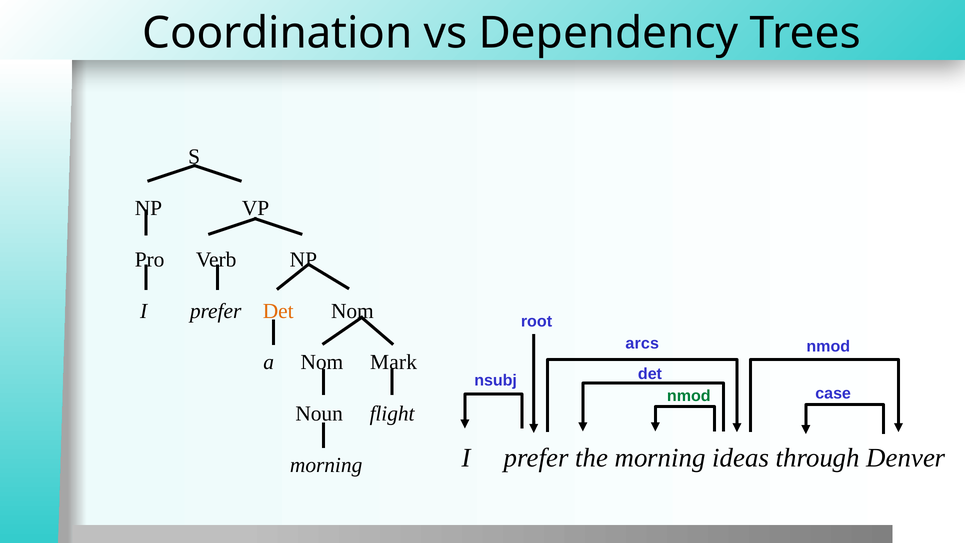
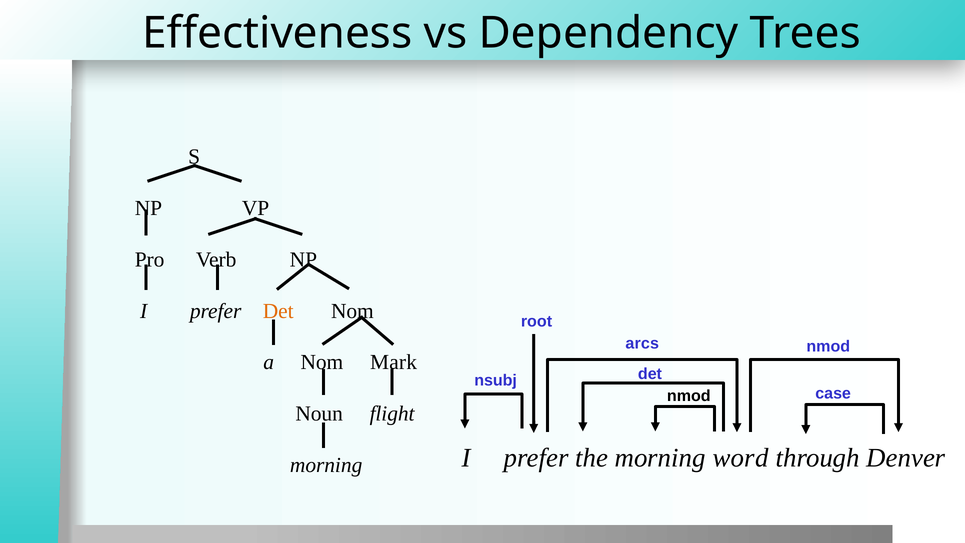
Coordination: Coordination -> Effectiveness (277, 33)
nmod colour: green -> black (689, 396)
ideas: ideas -> word (741, 458)
